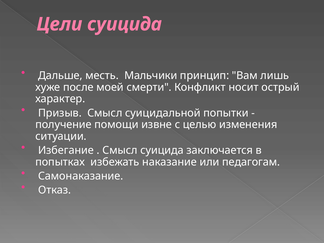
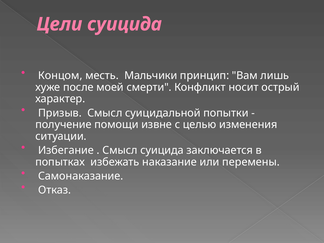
Дальше: Дальше -> Концом (60, 76)
педагогам: педагогам -> перемены (251, 162)
